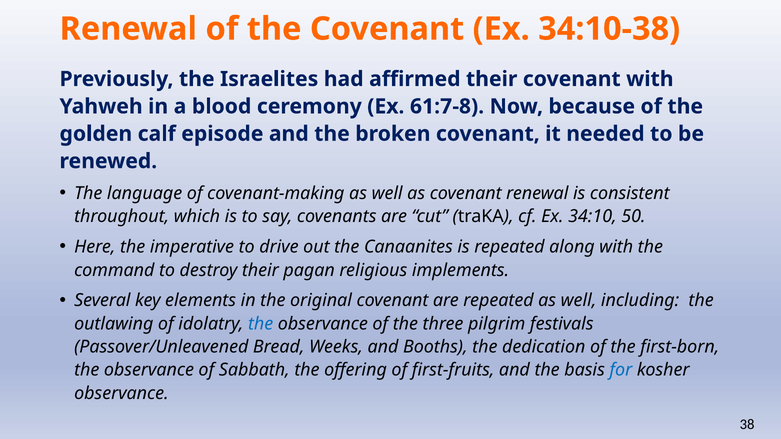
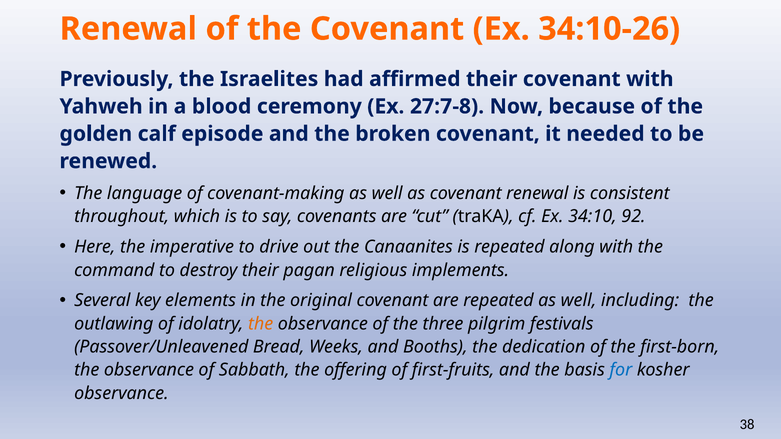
34:10-38: 34:10-38 -> 34:10-26 (609, 29)
61:7-8: 61:7-8 -> 27:7-8 (447, 106)
50: 50 -> 92 (633, 217)
the colour: blue -> orange (261, 324)
